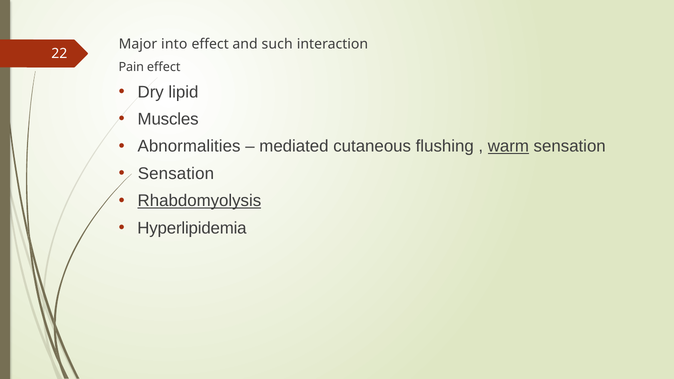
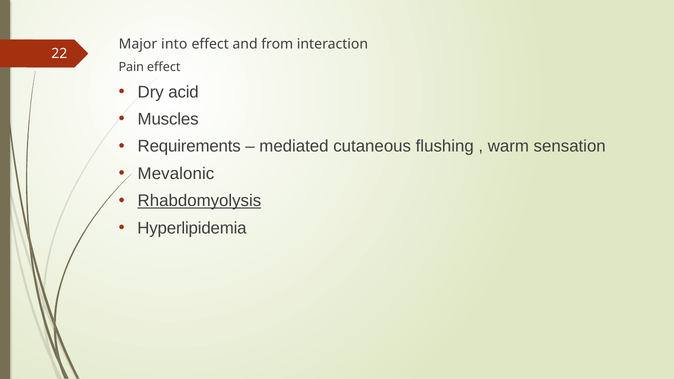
such: such -> from (277, 44)
lipid: lipid -> acid (184, 92)
Abnormalities: Abnormalities -> Requirements (189, 146)
warm underline: present -> none (508, 146)
Sensation: Sensation -> Mevalonic (176, 174)
